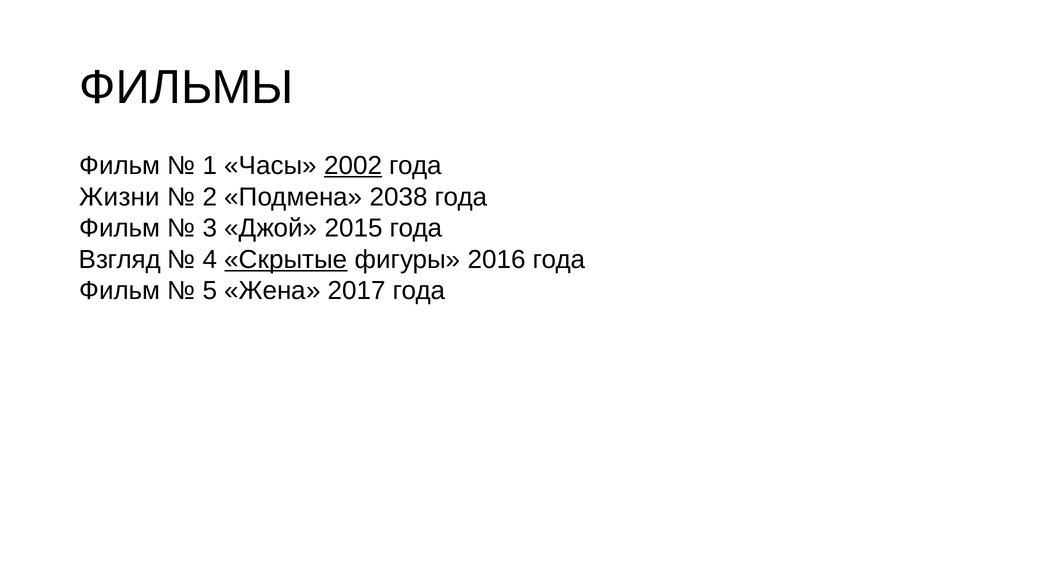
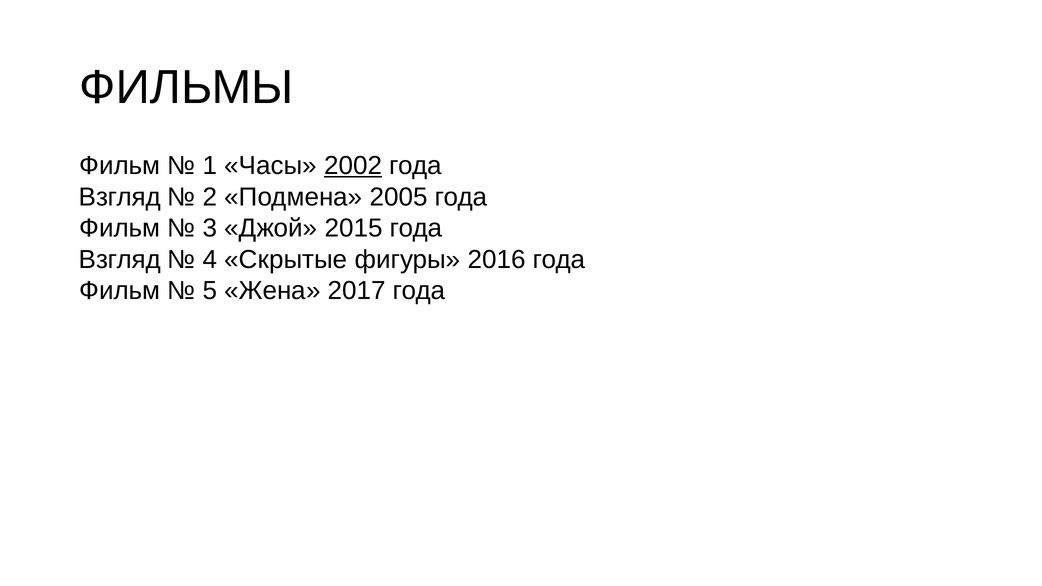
Жизни: Жизни -> Взгляд (120, 197)
2038: 2038 -> 2005 (399, 197)
Скрытые underline: present -> none (286, 260)
